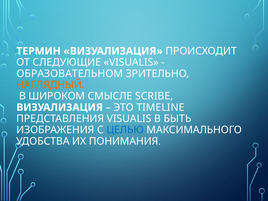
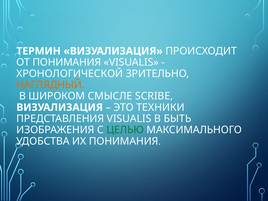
ОТ СЛЕДУЮЩИЕ: СЛЕДУЮЩИЕ -> ПОНИМАНИЯ (67, 62)
ОБРАЗОВАТЕЛЬНОМ: ОБРАЗОВАТЕЛЬНОМ -> ХРОНОЛОГИЧЕСКОЙ (70, 74)
TIMELINE: TIMELINE -> ТЕХНИКИ (160, 107)
ЦЕЛЬЮ colour: blue -> green (125, 130)
